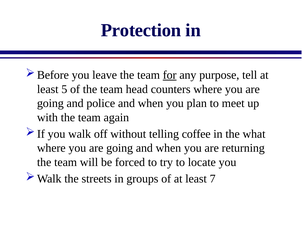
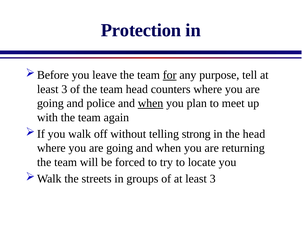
5: 5 -> 3 (64, 89)
when underline: none -> present (151, 103)
coffee: coffee -> strong (196, 134)
the what: what -> head (254, 134)
of at least 7: 7 -> 3 (213, 178)
